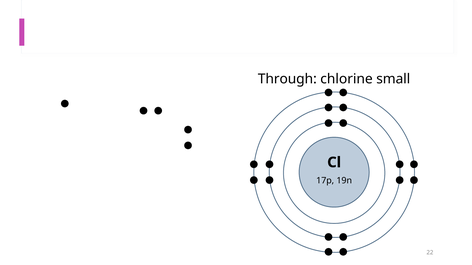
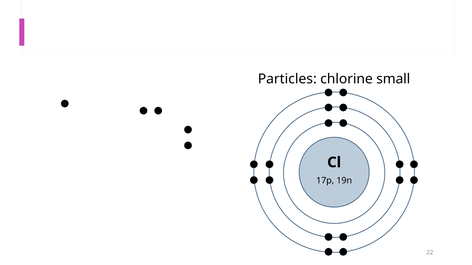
Through: Through -> Particles (287, 79)
